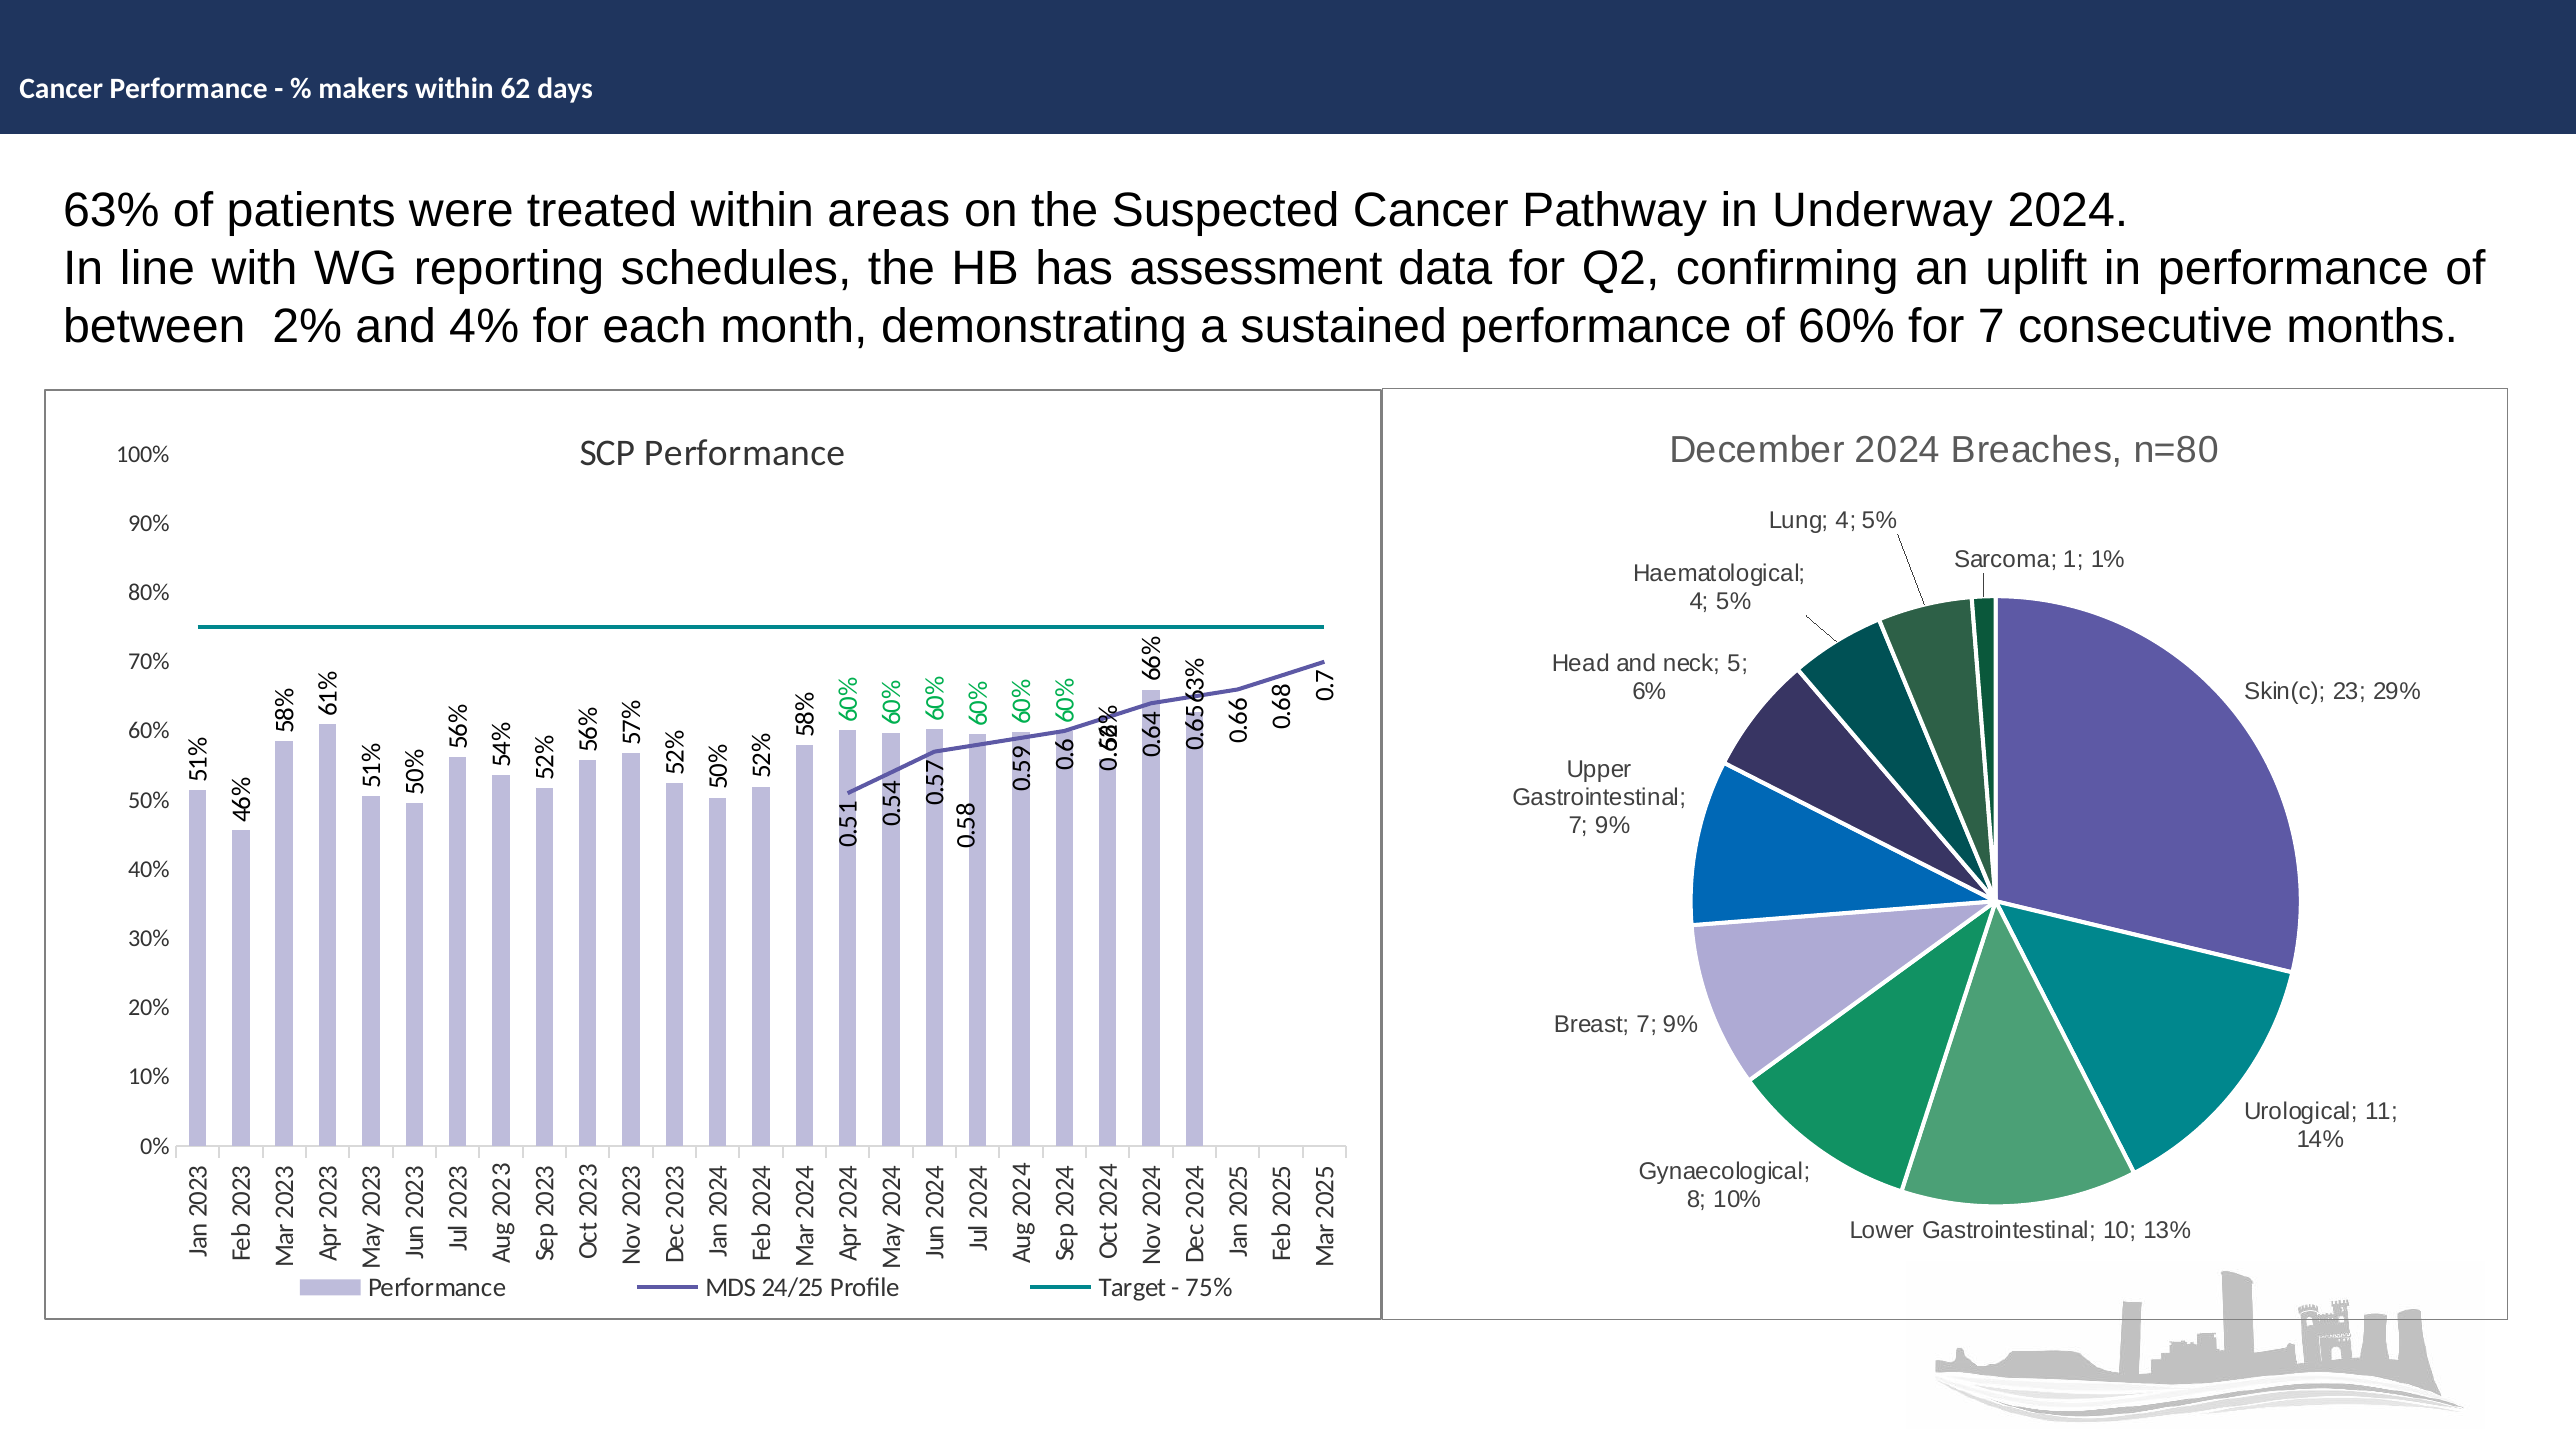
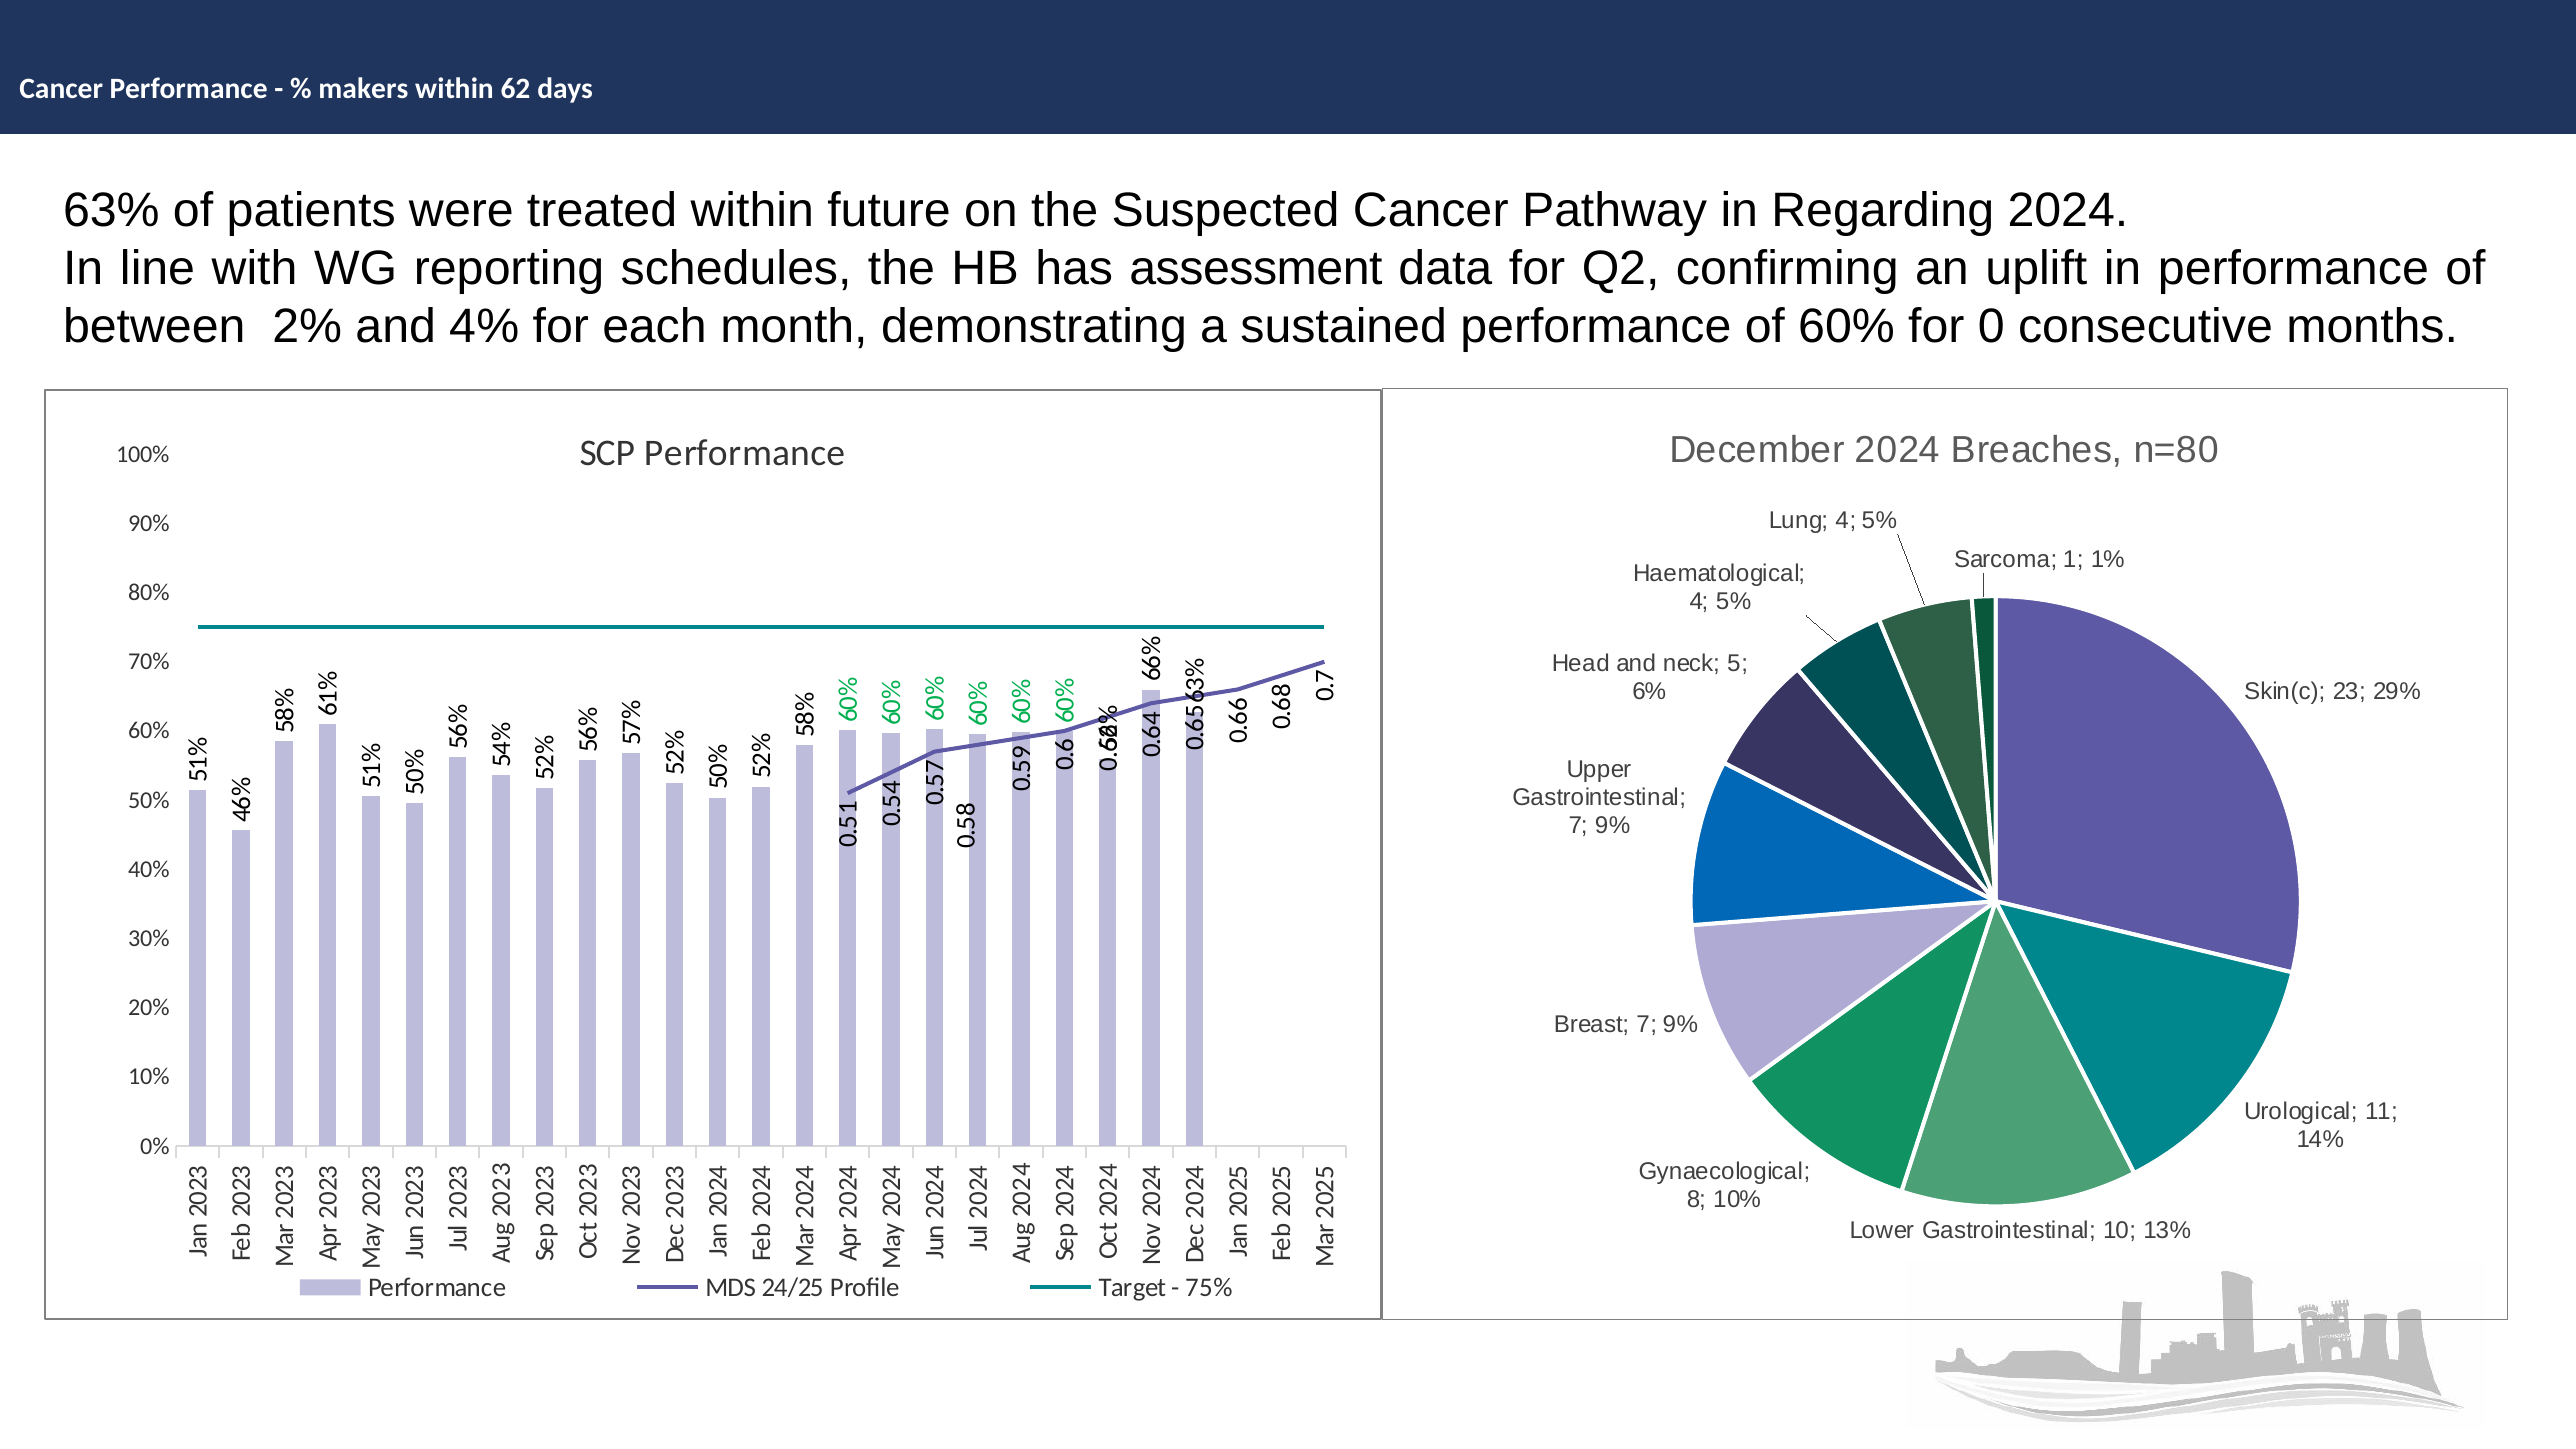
areas: areas -> future (889, 211)
Underway: Underway -> Regarding (1883, 211)
for 7: 7 -> 0 (1991, 327)
